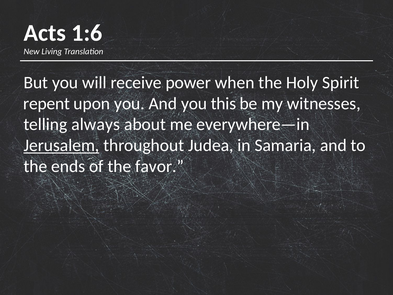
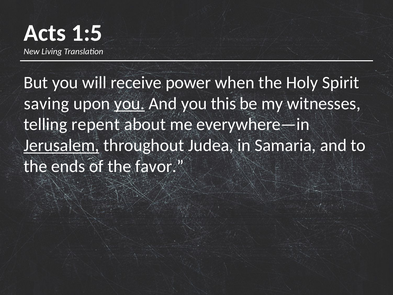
1:6: 1:6 -> 1:5 (87, 33)
repent: repent -> saving (46, 103)
you underline: none -> present (129, 103)
always: always -> repent (96, 124)
